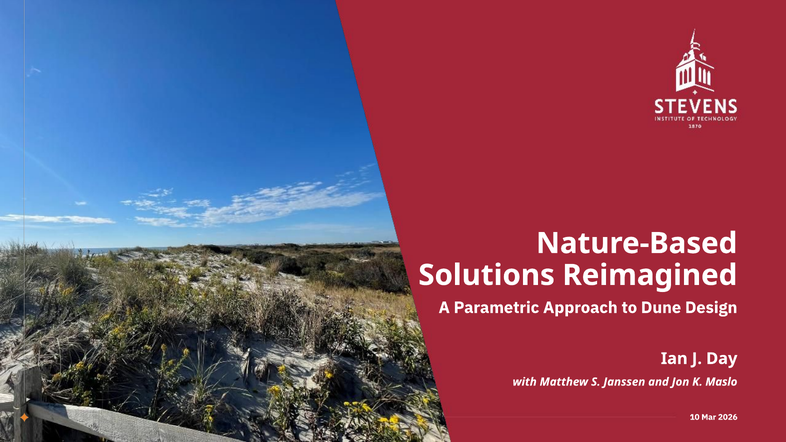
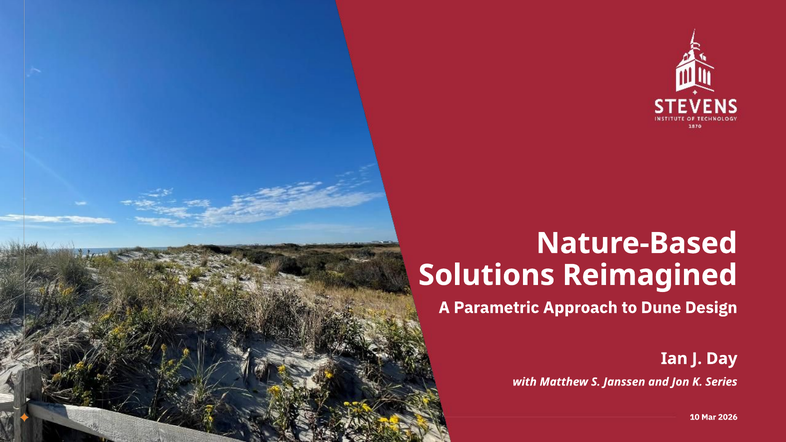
Maslo: Maslo -> Series (721, 382)
